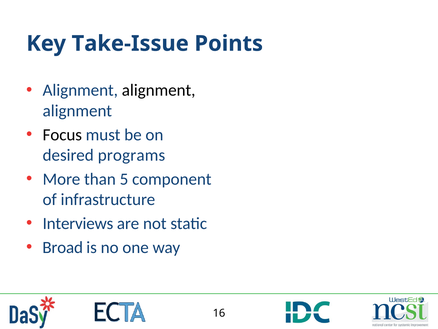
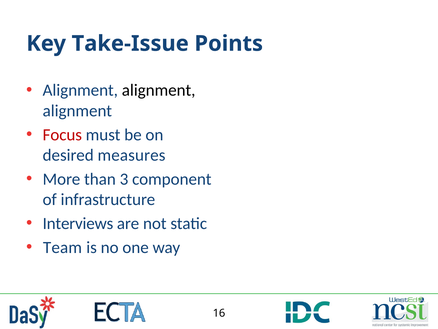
Focus colour: black -> red (62, 135)
programs: programs -> measures (131, 155)
5: 5 -> 3 (124, 179)
Broad: Broad -> Team (62, 247)
